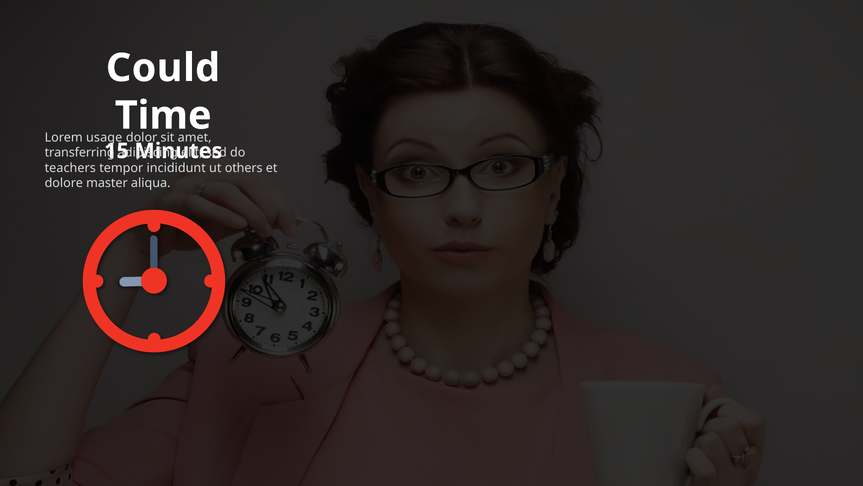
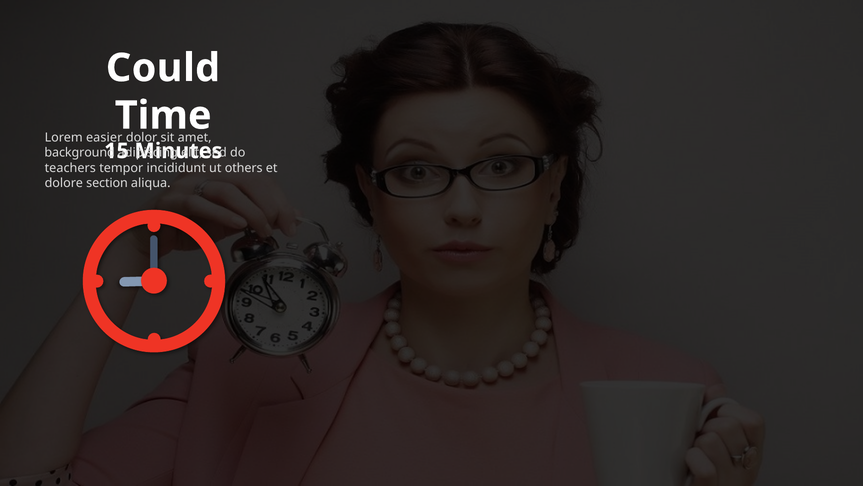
usage: usage -> easier (104, 137)
transferring: transferring -> background (80, 153)
master: master -> section (107, 183)
